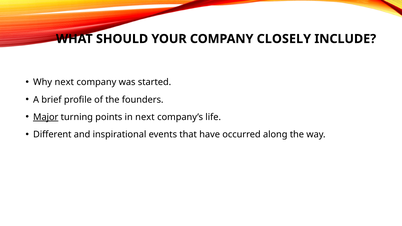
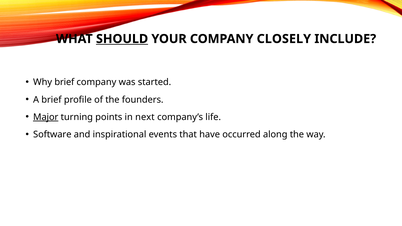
SHOULD underline: none -> present (122, 39)
Why next: next -> brief (64, 82)
Different: Different -> Software (52, 135)
